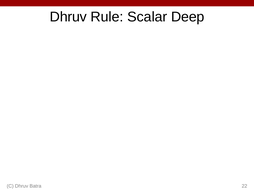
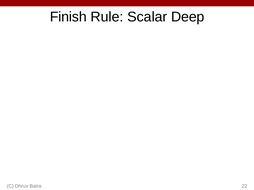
Dhruv: Dhruv -> Finish (68, 17)
